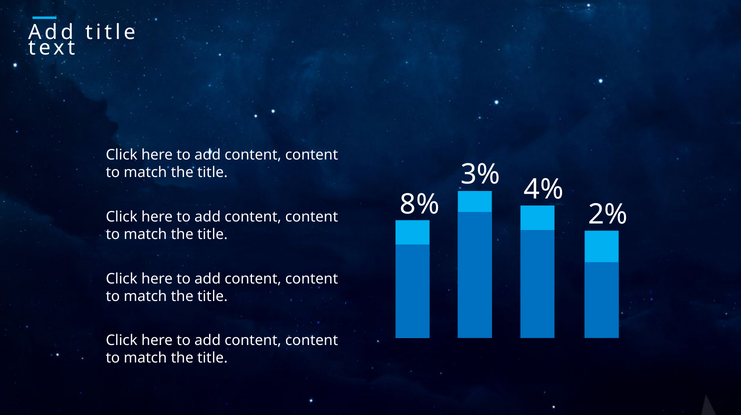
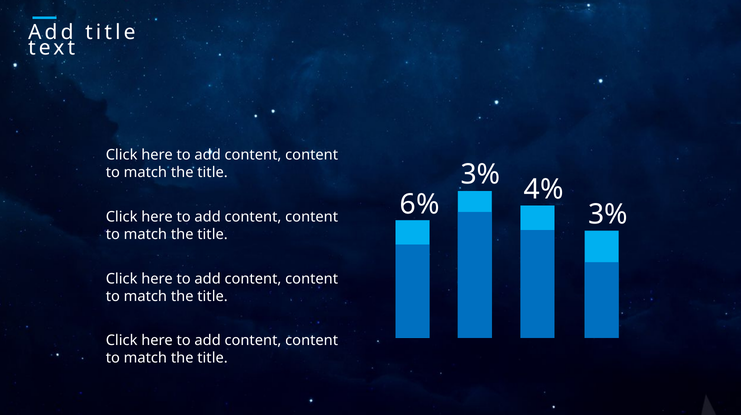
8%: 8% -> 6% (420, 204)
2%: 2% -> 3% (608, 214)
